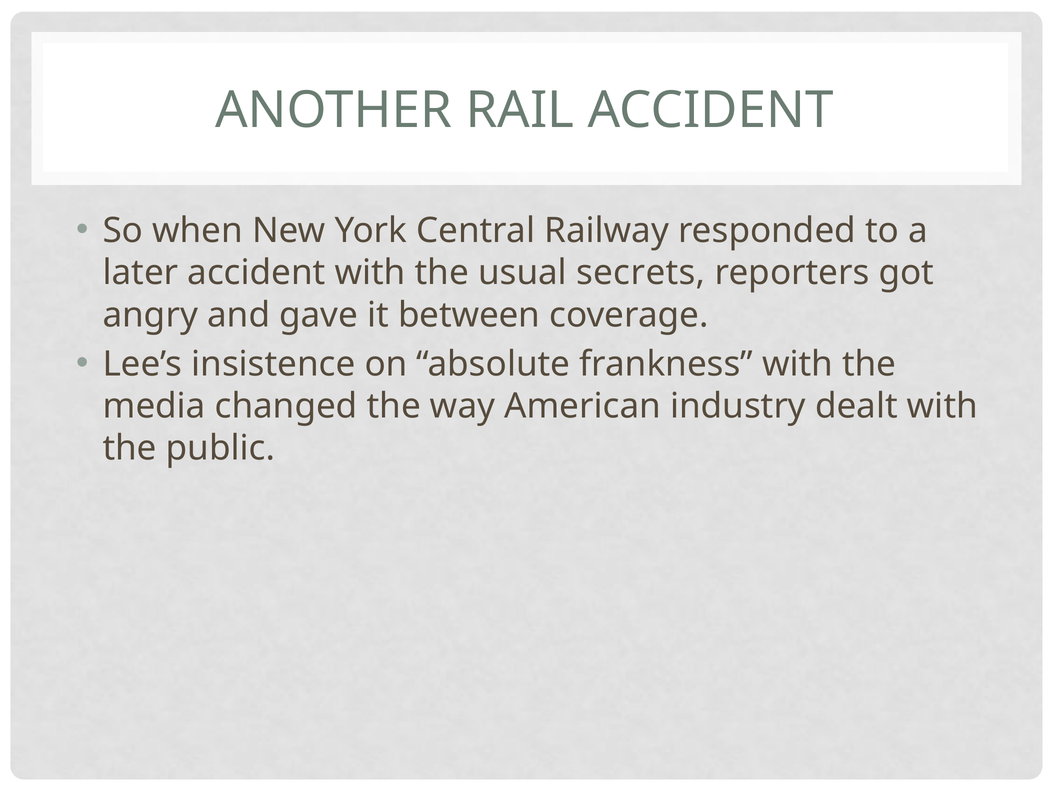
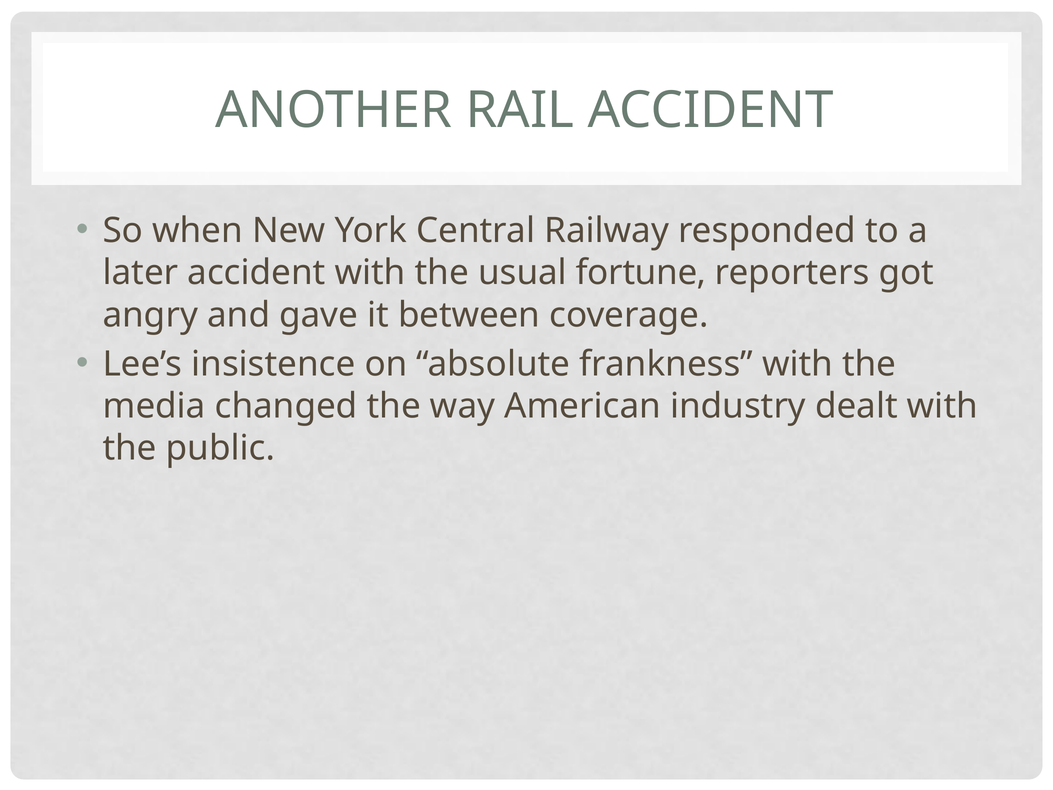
secrets: secrets -> fortune (641, 273)
